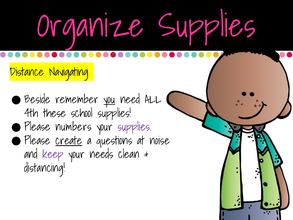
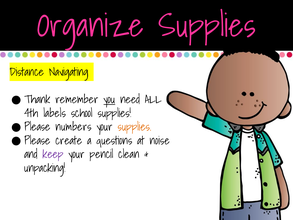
Beside: Beside -> Thank (37, 100)
these: these -> labels (55, 113)
supplies colour: purple -> orange (135, 127)
create underline: present -> none (69, 141)
needs: needs -> pencil (102, 154)
distancing: distancing -> unpacking (45, 168)
